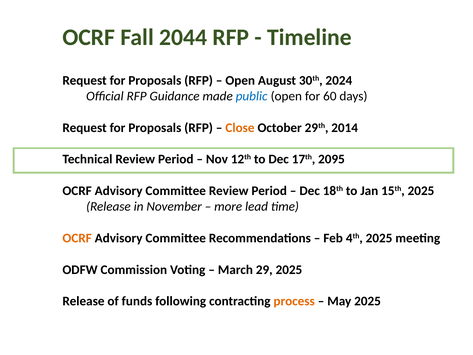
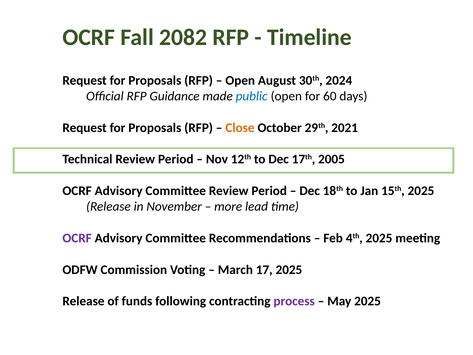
2044: 2044 -> 2082 (183, 37)
2014: 2014 -> 2021 (345, 128)
2095: 2095 -> 2005 (331, 159)
OCRF colour: orange -> purple (77, 238)
29: 29 -> 17 (264, 270)
process colour: orange -> purple (294, 301)
